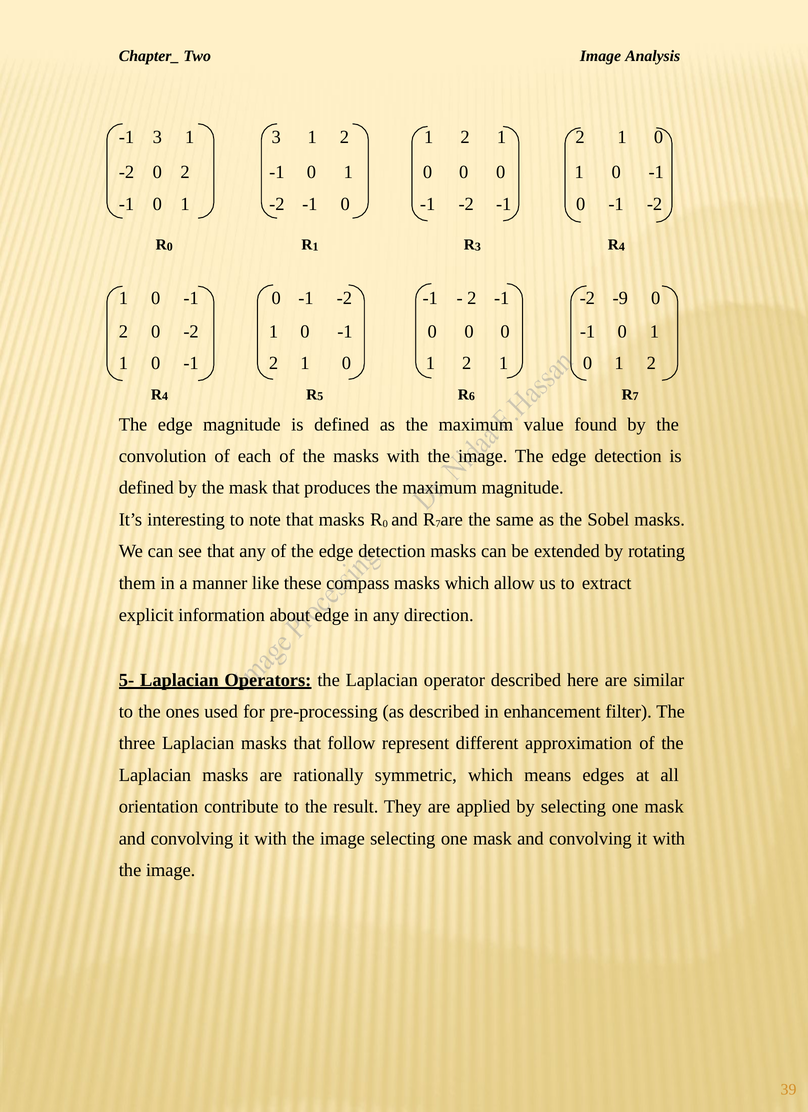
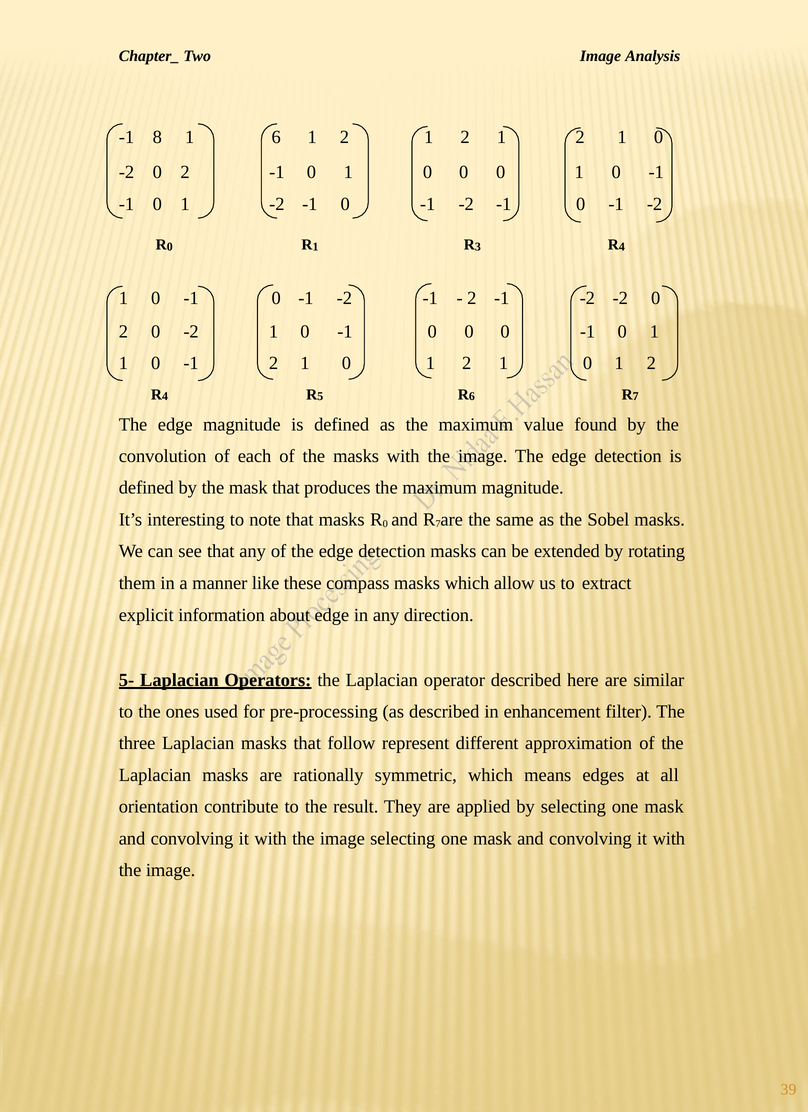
-1 3: 3 -> 8 (157, 137)
1 3: 3 -> 6 (276, 137)
-2 -9: -9 -> -2 (620, 298)
